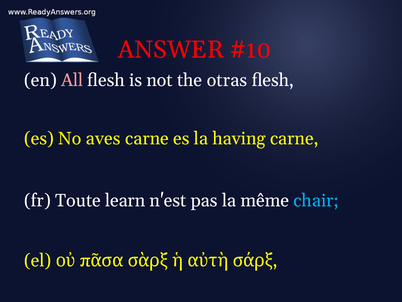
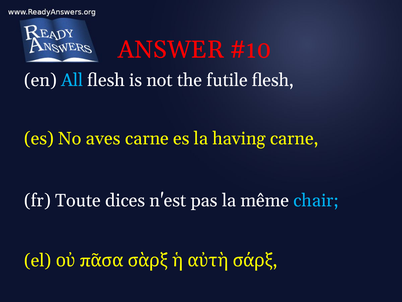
All colour: pink -> light blue (72, 80)
otras: otras -> futile (227, 80)
learn: learn -> dices (125, 200)
